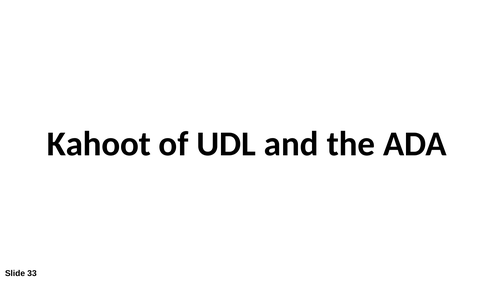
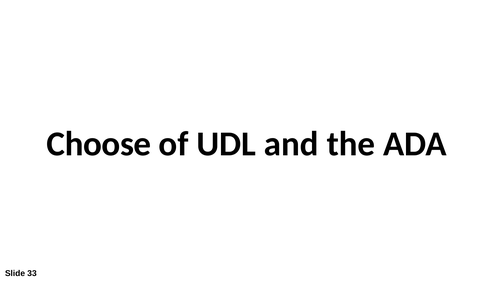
Kahoot: Kahoot -> Choose (99, 144)
